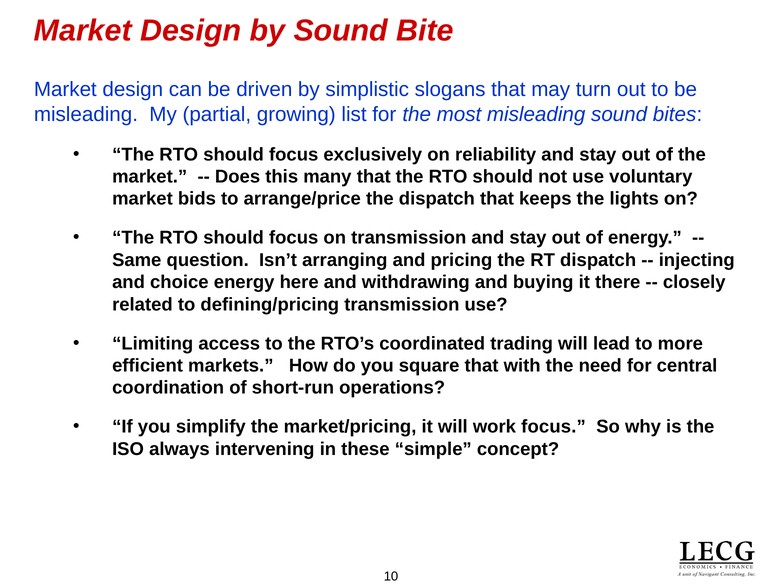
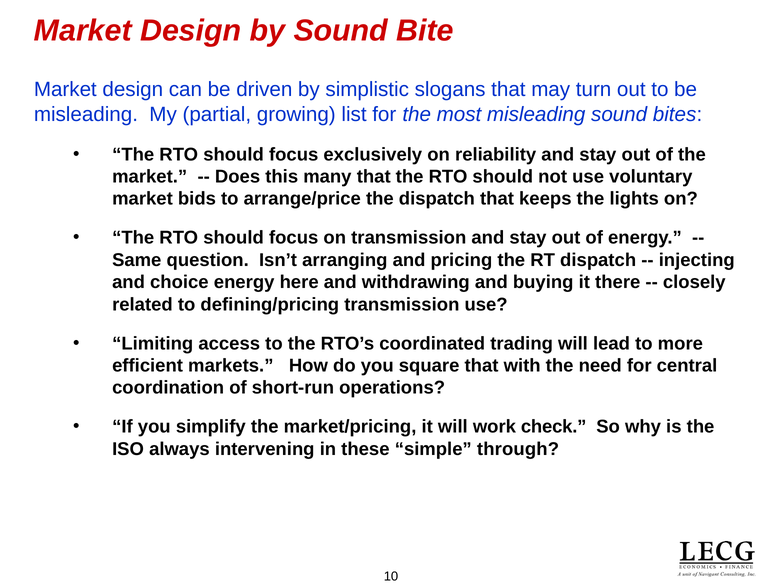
work focus: focus -> check (554, 427)
concept: concept -> through (518, 449)
